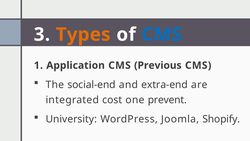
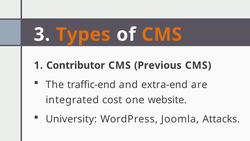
CMS colour: blue -> orange (162, 34)
Application: Application -> Contributor (76, 65)
social-end: social-end -> traffic-end (92, 84)
prevent: prevent -> website (167, 100)
Shopify: Shopify -> Attacks (221, 119)
